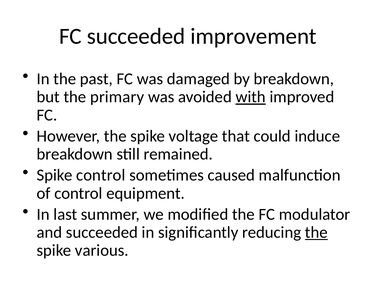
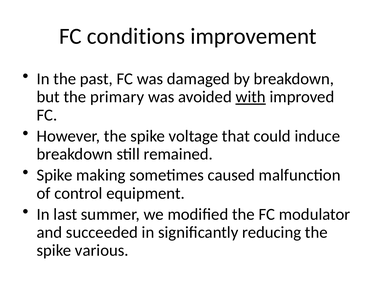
FC succeeded: succeeded -> conditions (136, 36)
Spike control: control -> making (101, 175)
the underline: present -> none (316, 232)
